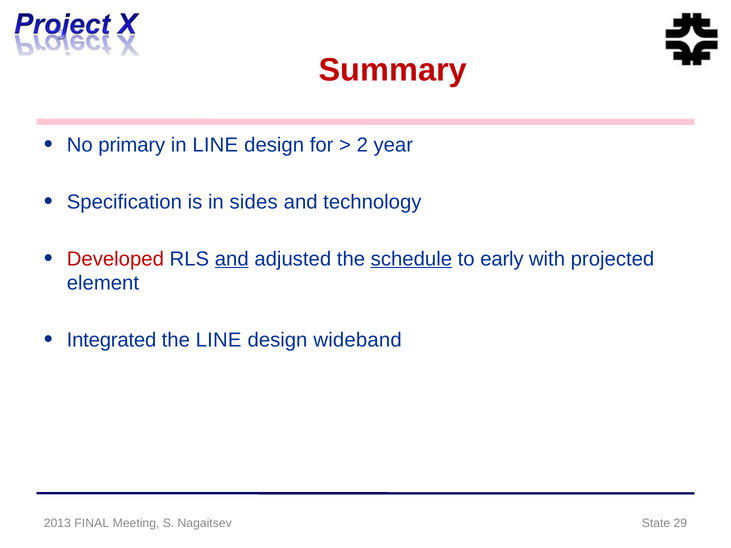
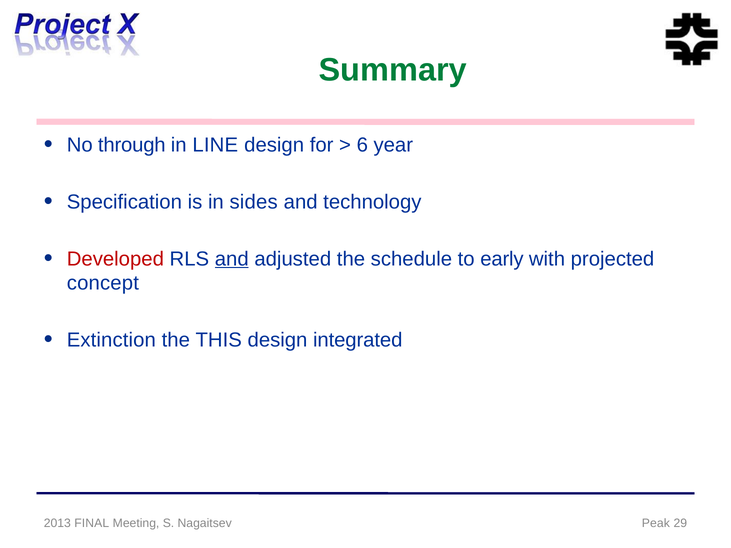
Summary colour: red -> green (393, 70)
primary: primary -> through (132, 145)
2: 2 -> 6 (362, 145)
schedule underline: present -> none (411, 259)
element: element -> concept (103, 283)
Integrated: Integrated -> Extinction (111, 340)
the LINE: LINE -> THIS (219, 340)
wideband: wideband -> integrated (358, 340)
State: State -> Peak (656, 524)
